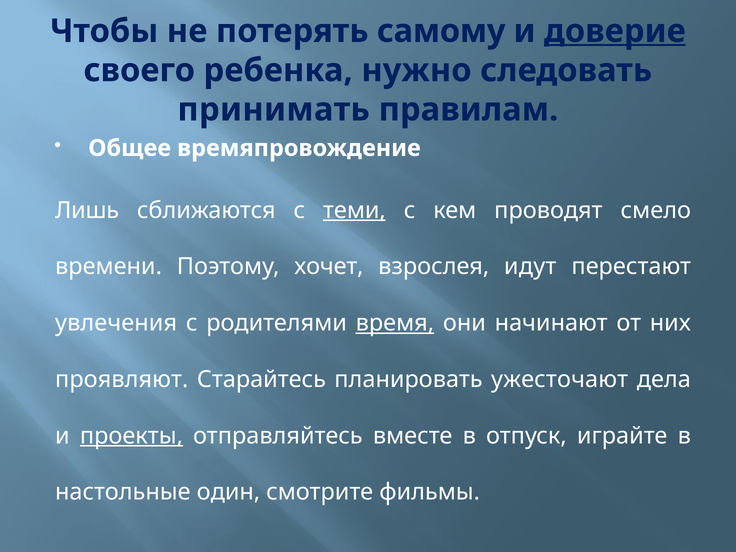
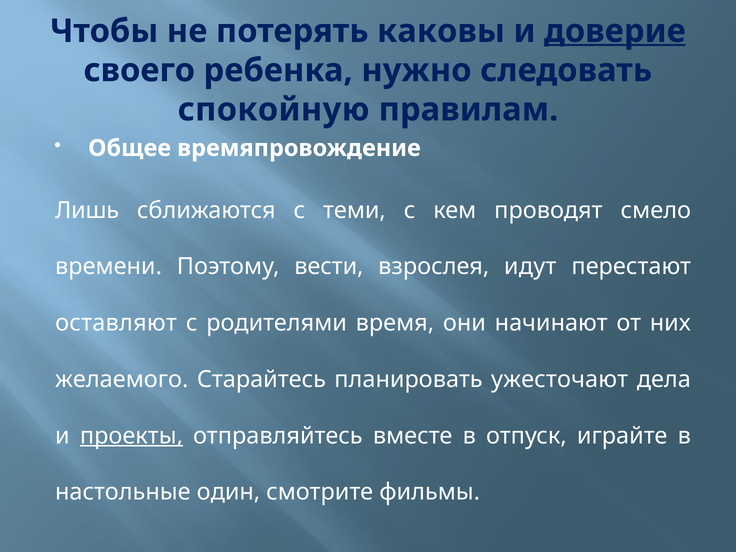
самому: самому -> каковы (441, 31)
принимать: принимать -> спокойную (274, 110)
теми underline: present -> none (354, 210)
хочет: хочет -> вести (329, 267)
увлечения: увлечения -> оставляют (116, 323)
время underline: present -> none (395, 323)
проявляют: проявляют -> желаемого (122, 379)
